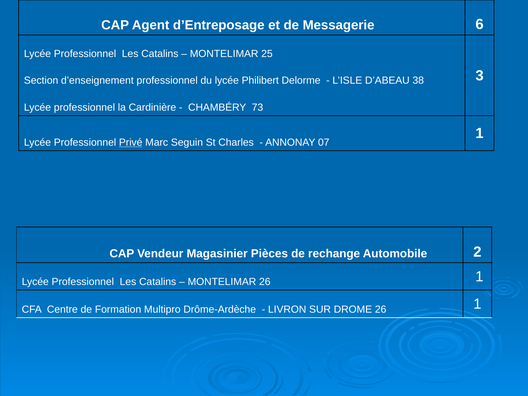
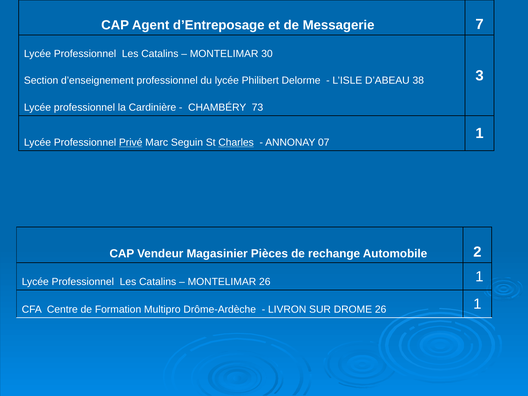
6: 6 -> 7 (480, 24)
25: 25 -> 30 (267, 54)
Charles underline: none -> present (236, 142)
